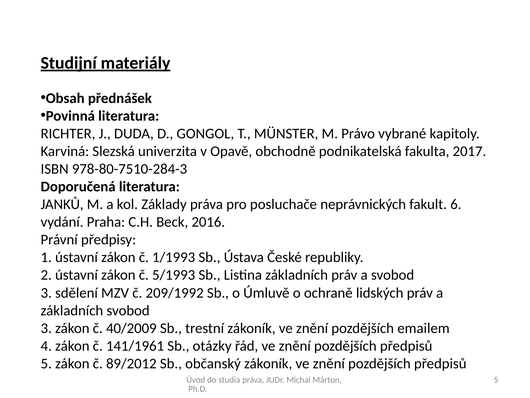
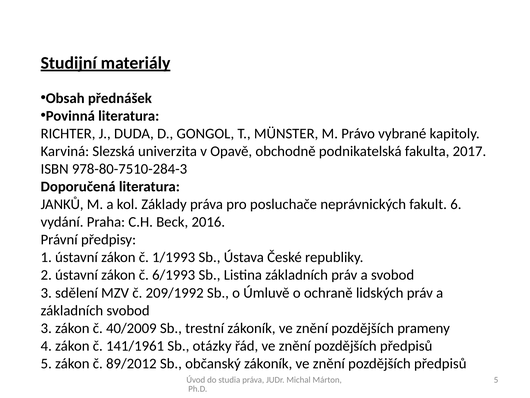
5/1993: 5/1993 -> 6/1993 (174, 275)
emailem: emailem -> prameny (424, 328)
